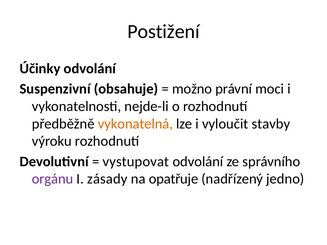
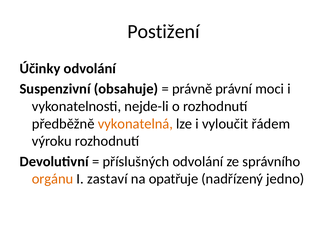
možno: možno -> právně (192, 89)
stavby: stavby -> řádem (271, 124)
vystupovat: vystupovat -> příslušných (136, 162)
orgánu colour: purple -> orange (53, 179)
zásady: zásady -> zastaví (107, 179)
